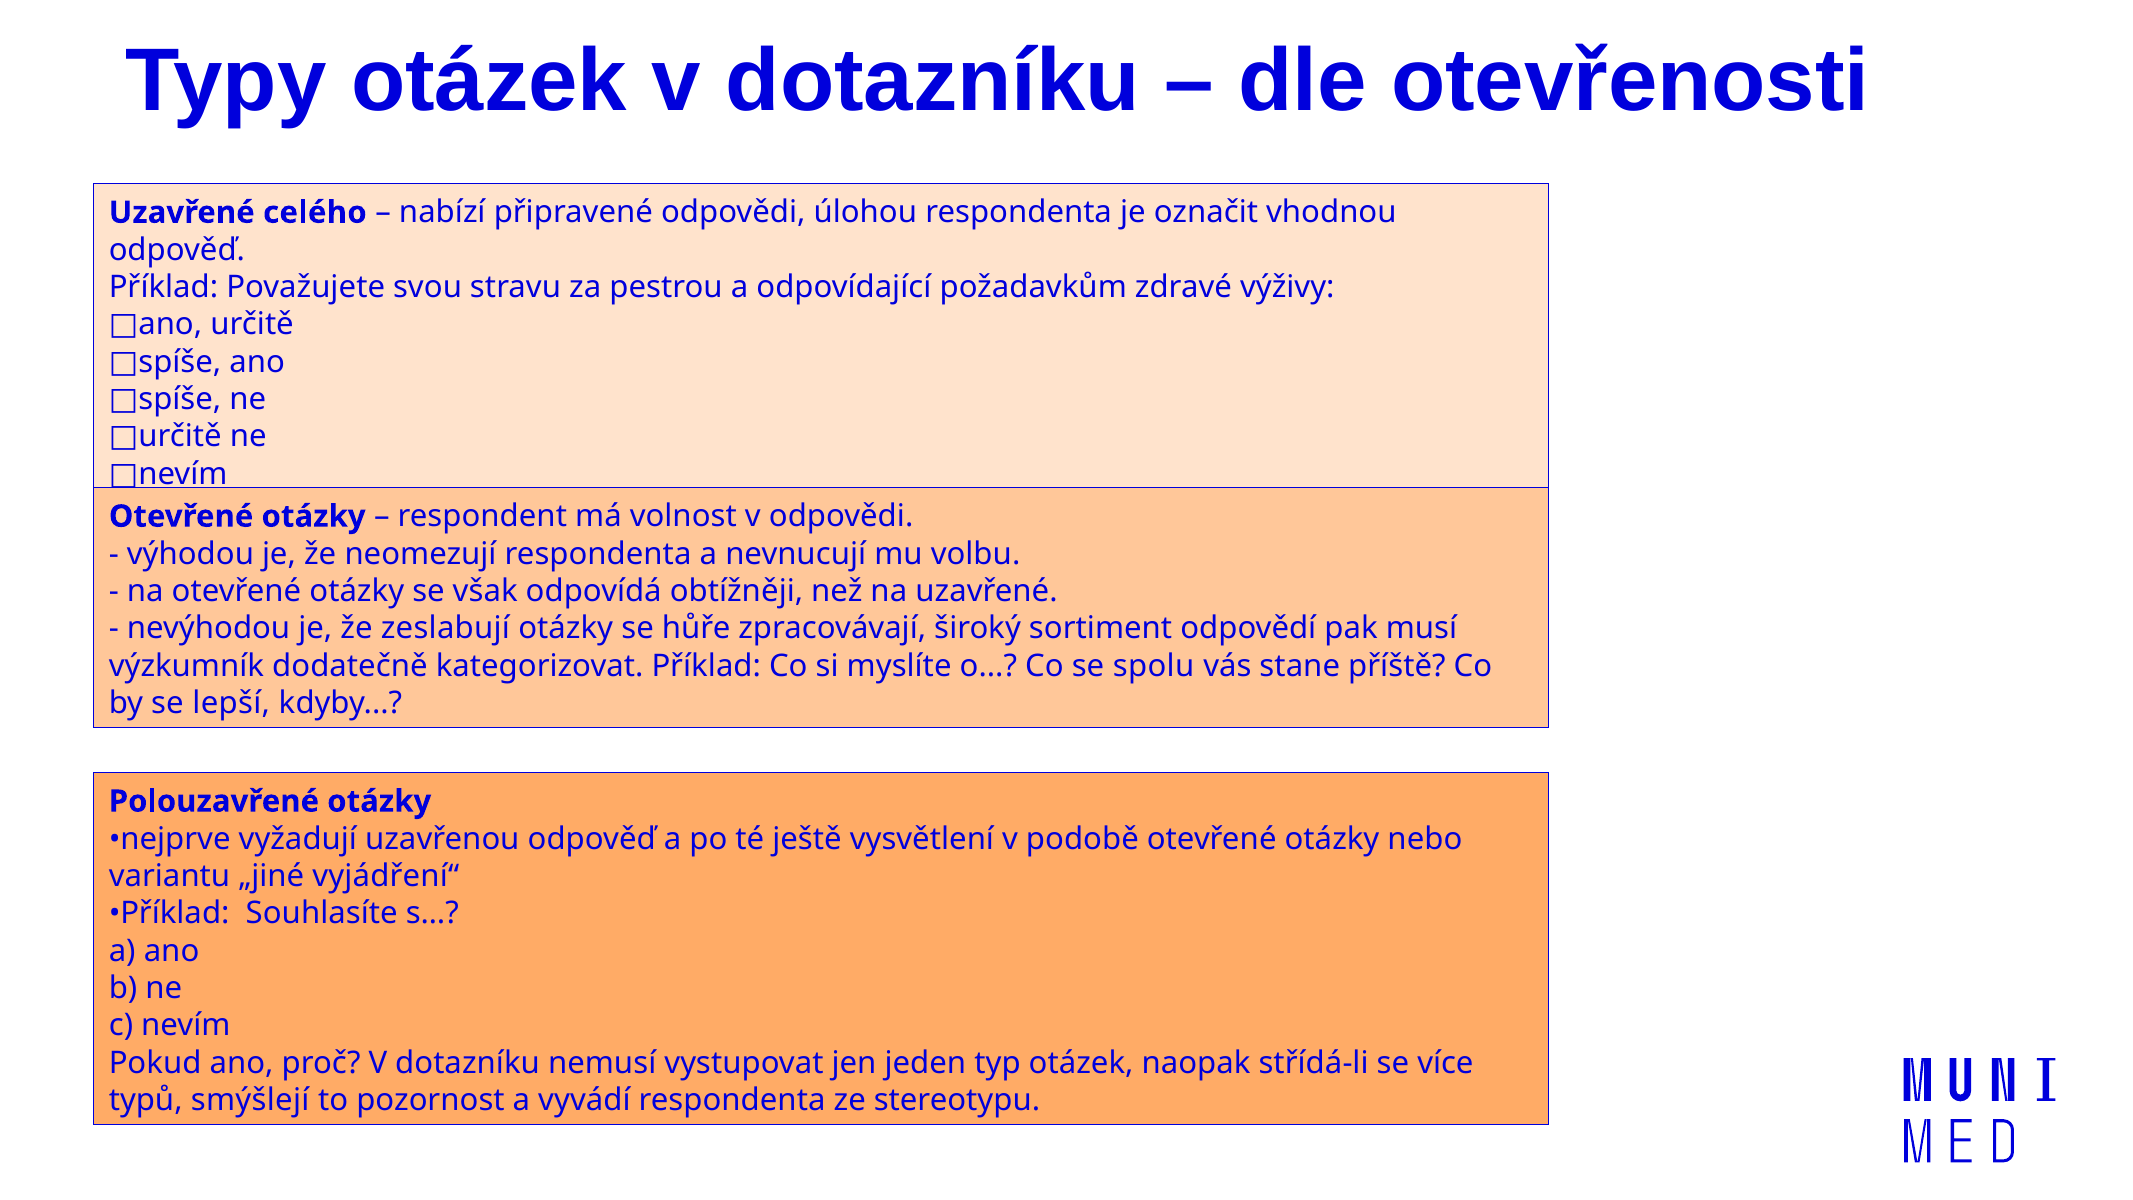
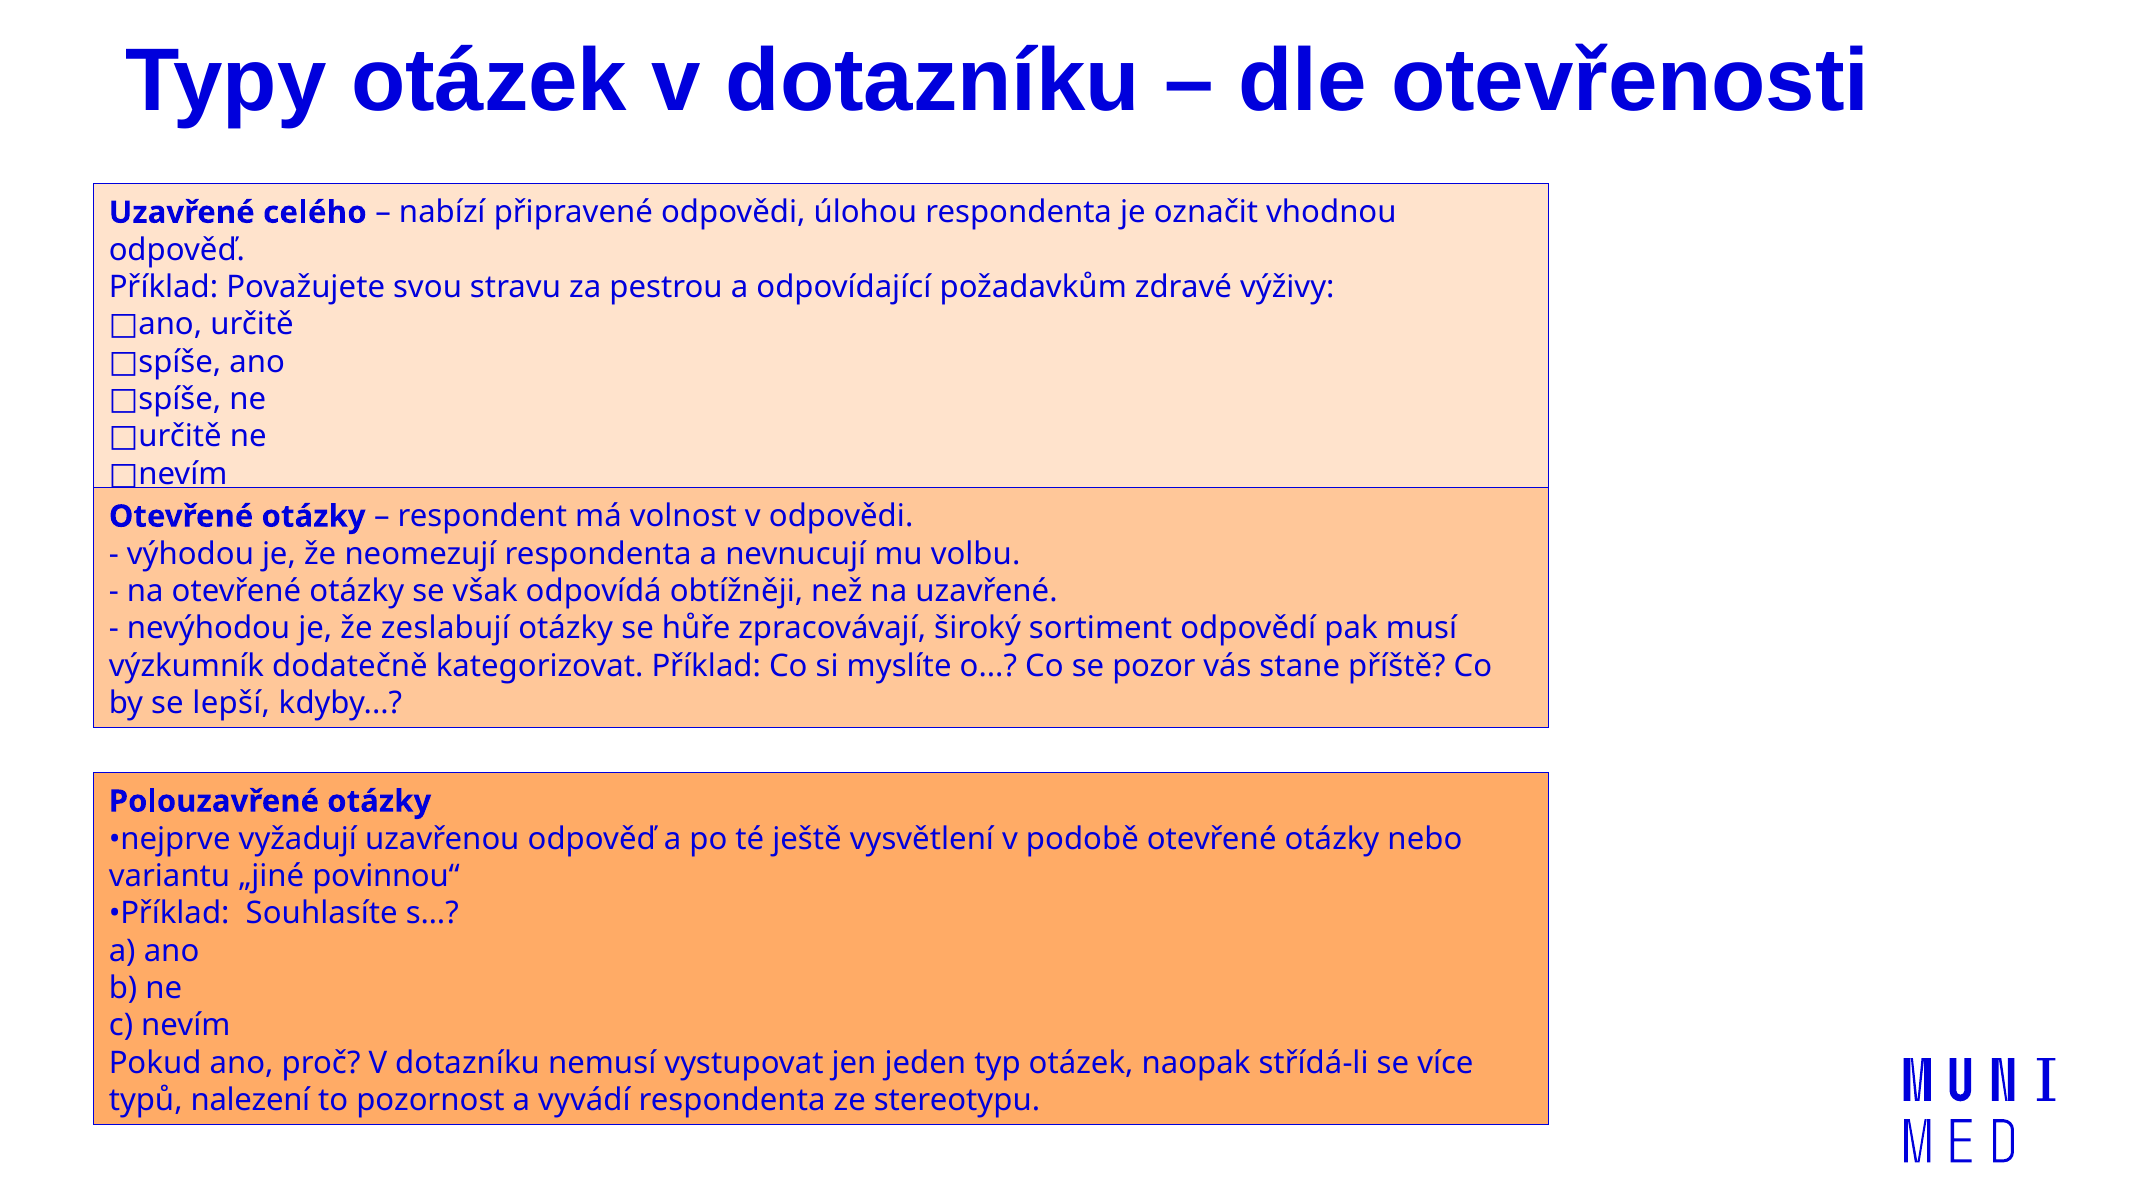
spolu: spolu -> pozor (1154, 666)
vyjádření“: vyjádření“ -> povinnou“ (386, 876)
smýšlejí: smýšlejí -> nalezení (250, 1100)
